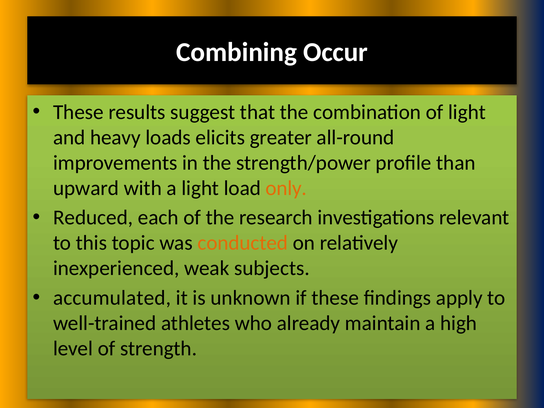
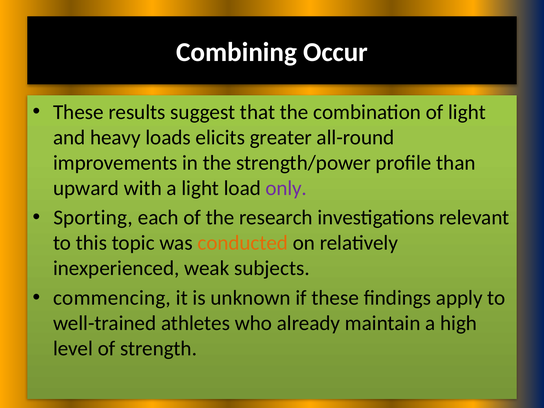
only colour: orange -> purple (286, 188)
Reduced: Reduced -> Sporting (93, 218)
accumulated: accumulated -> commencing (112, 298)
